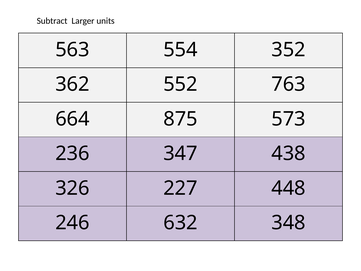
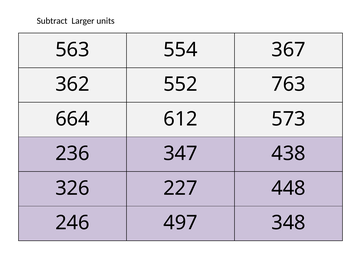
352: 352 -> 367 (289, 50)
875: 875 -> 612 (180, 119)
632: 632 -> 497 (180, 223)
